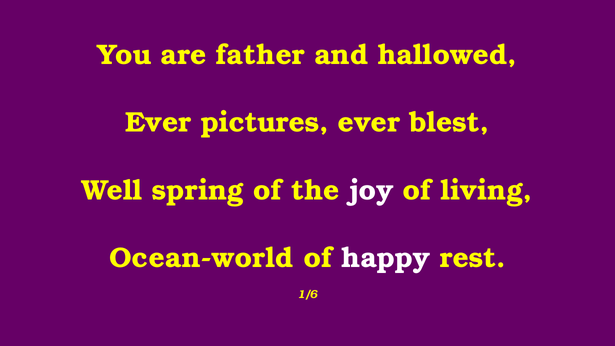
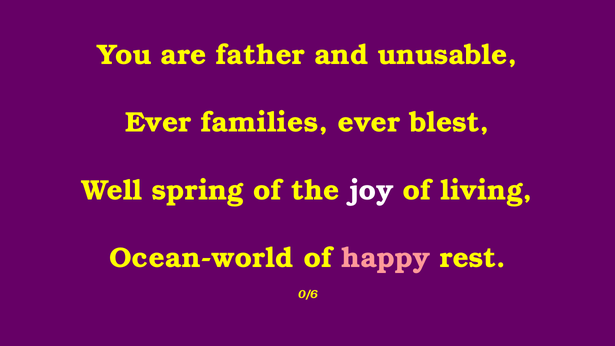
hallowed: hallowed -> unusable (447, 55)
pictures: pictures -> families (265, 123)
happy colour: white -> pink (386, 258)
1/6: 1/6 -> 0/6 (308, 294)
